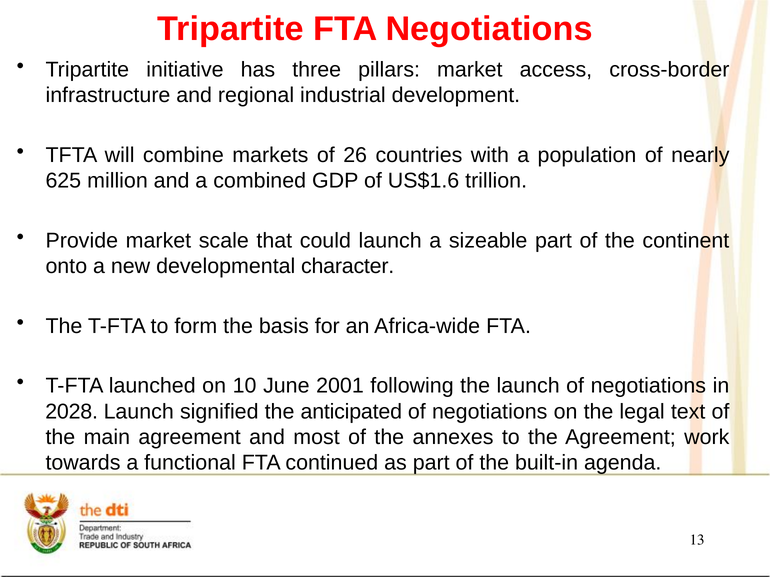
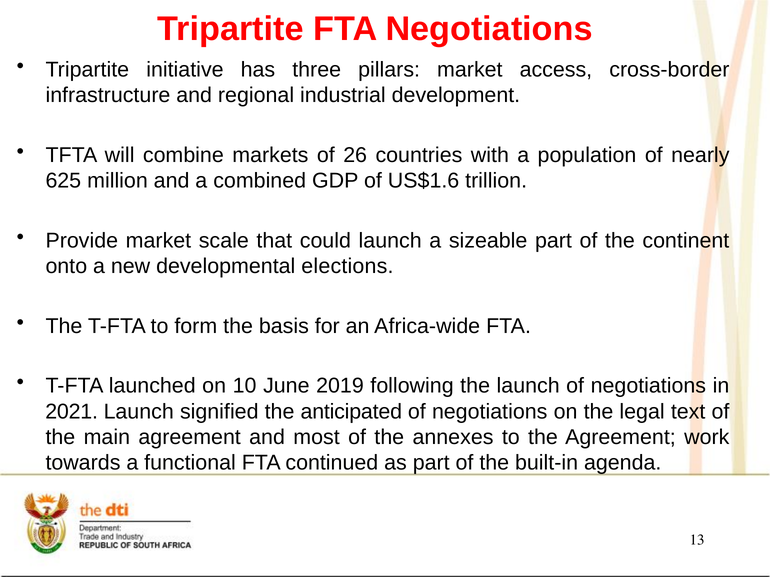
character: character -> elections (347, 266)
2001: 2001 -> 2019 (340, 386)
2028: 2028 -> 2021 (72, 412)
